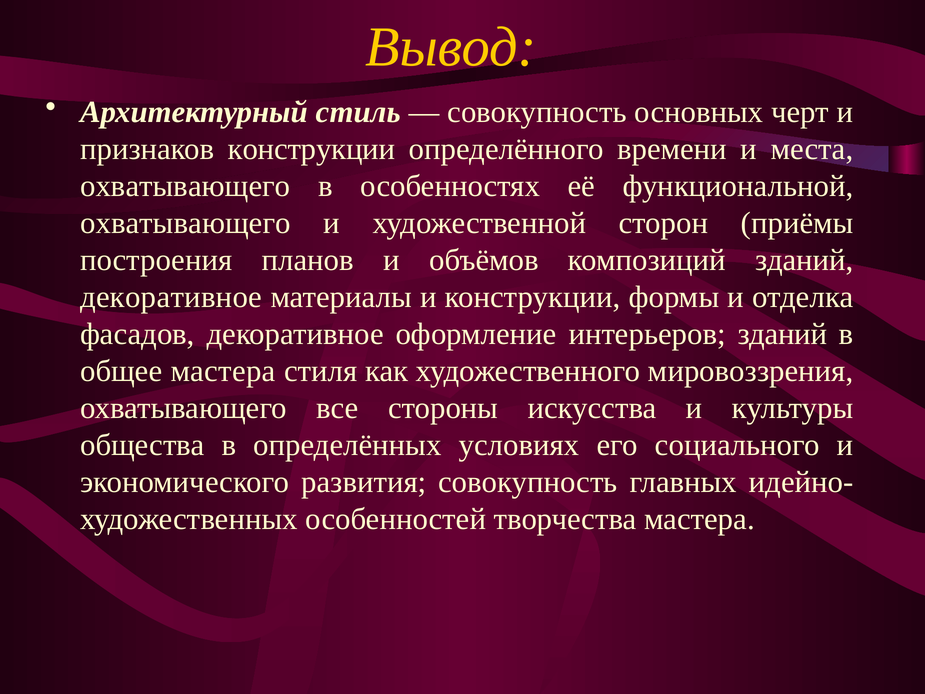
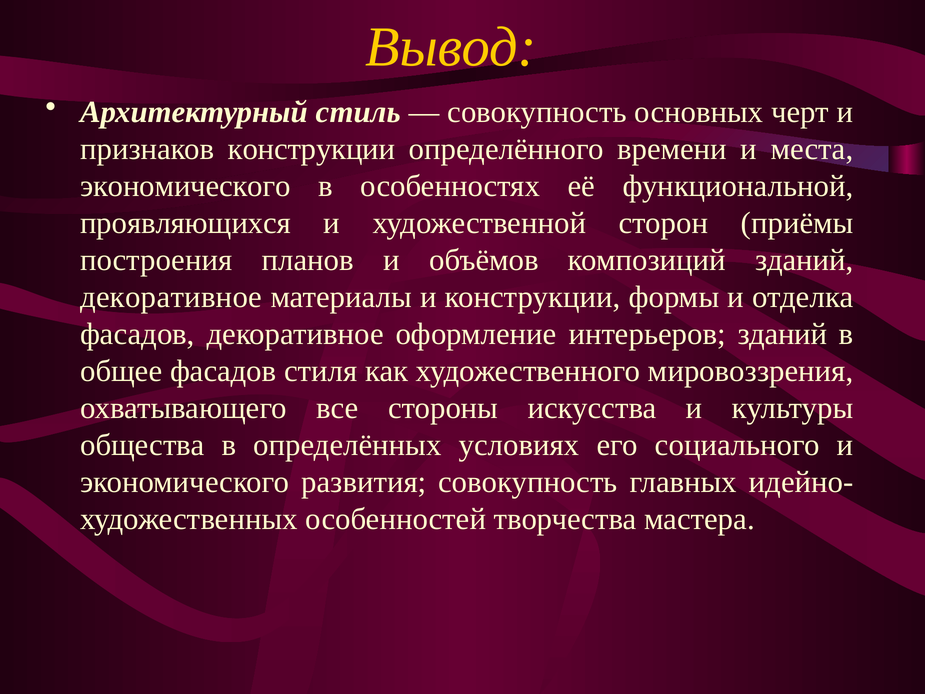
охватывающего: охватывающего -> экономического (185, 186)
охватывающего: охватывающего -> проявляющихся (186, 223)
общее мастера: мастера -> фасадов (223, 371)
